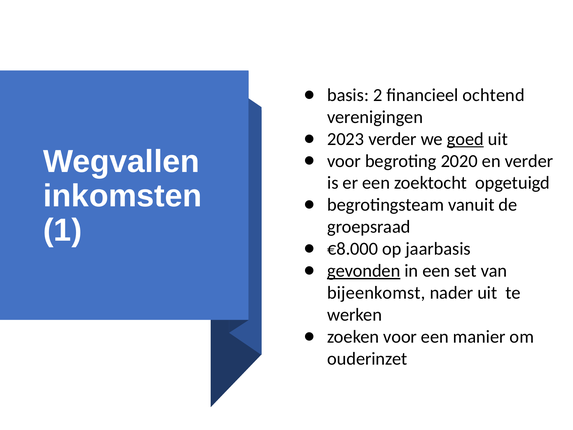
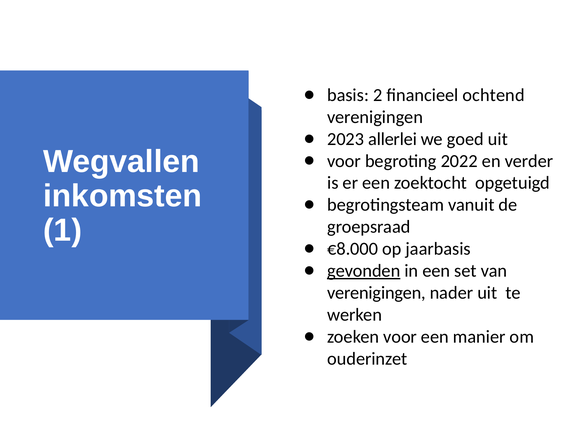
2023 verder: verder -> allerlei (393, 139)
goed underline: present -> none (465, 139)
2020: 2020 -> 2022 (459, 161)
bijeenkomst: bijeenkomst -> verenigingen (376, 293)
